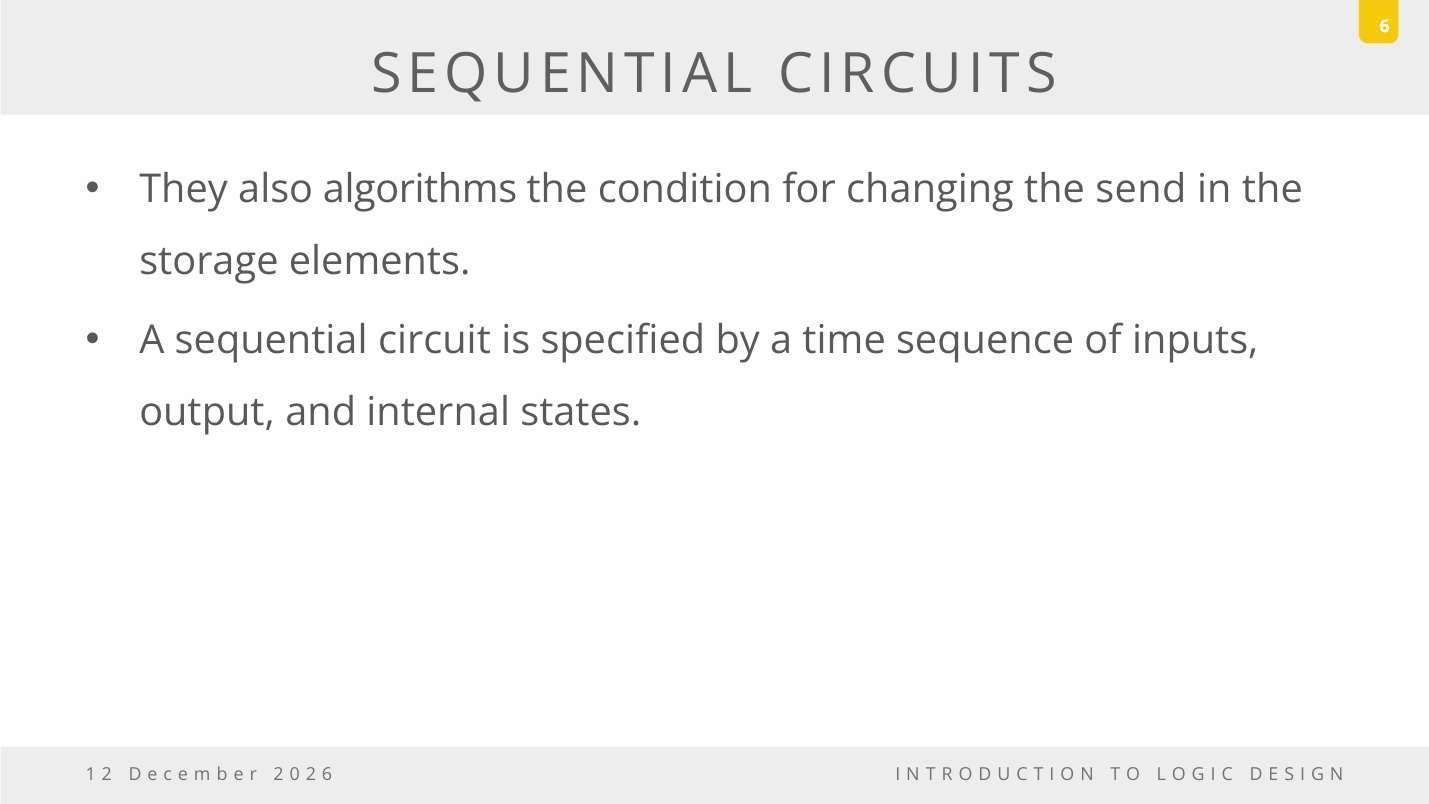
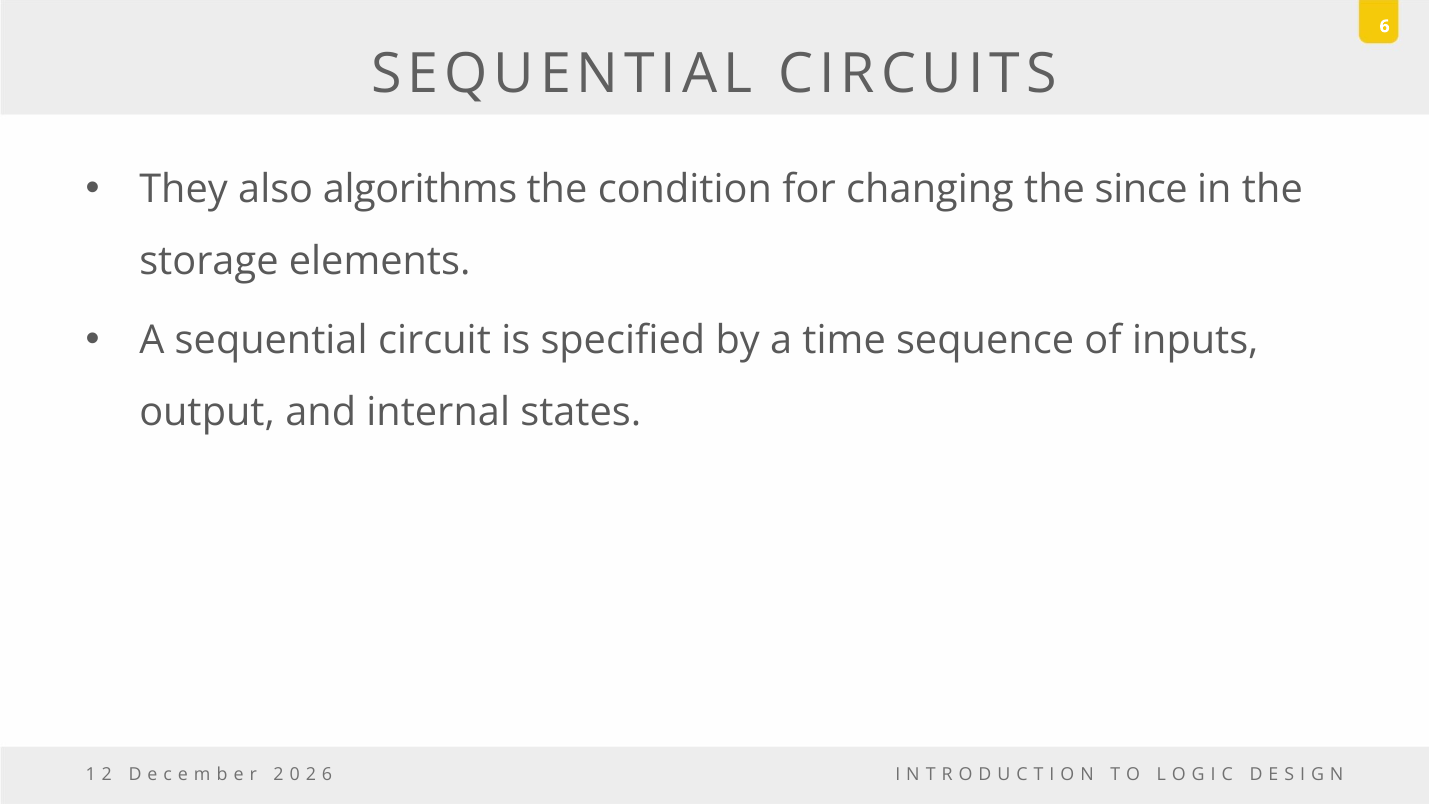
send: send -> since (1141, 189)
